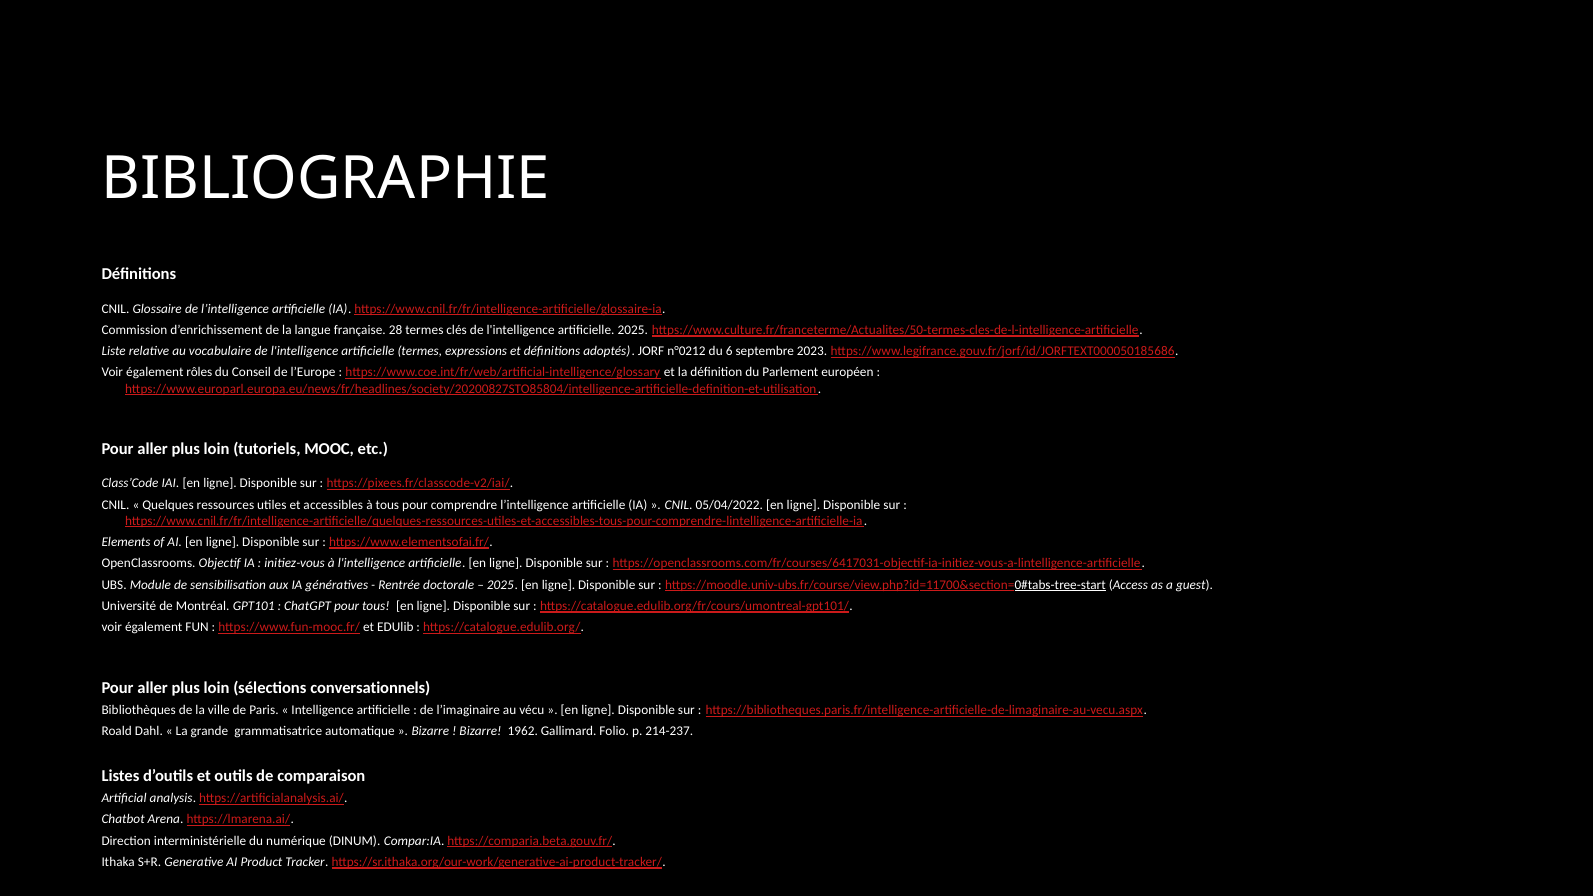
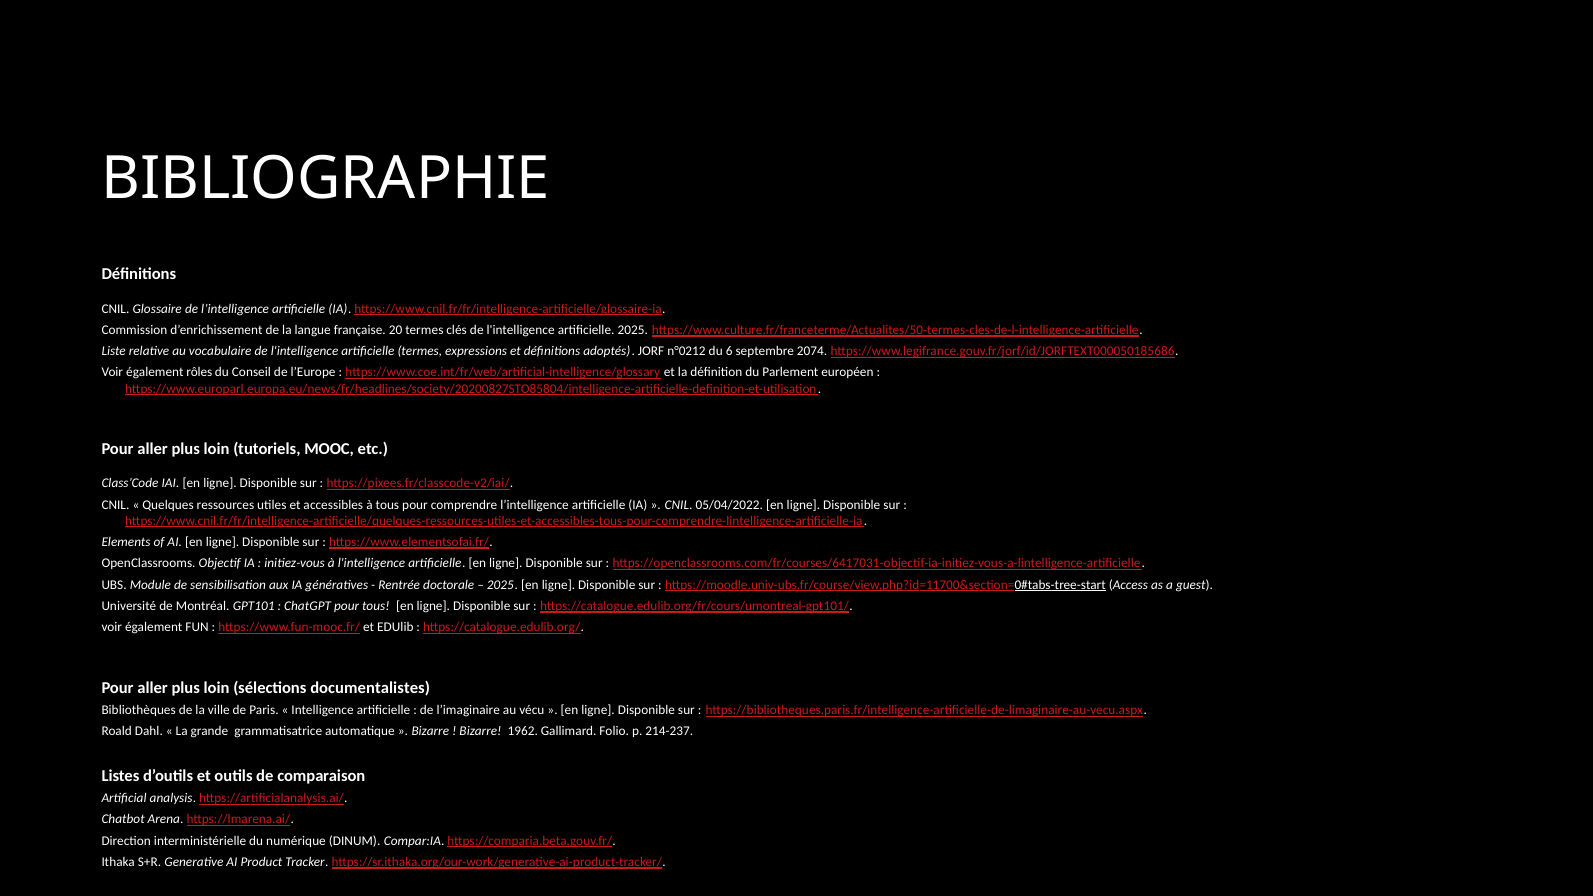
28: 28 -> 20 (396, 330)
2023: 2023 -> 2074 (812, 351)
conversationnels: conversationnels -> documentalistes (370, 688)
